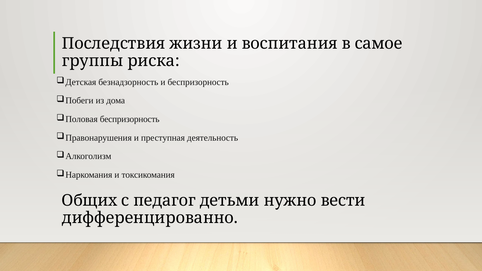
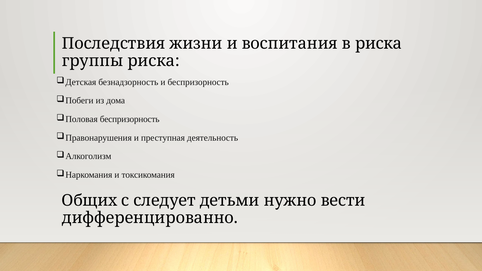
в самое: самое -> риска (379, 44)
педагог: педагог -> следует (164, 201)
